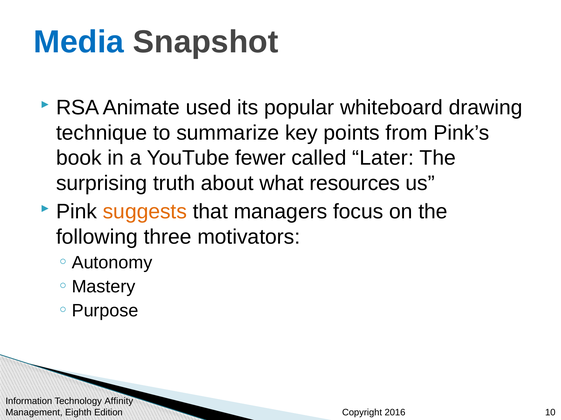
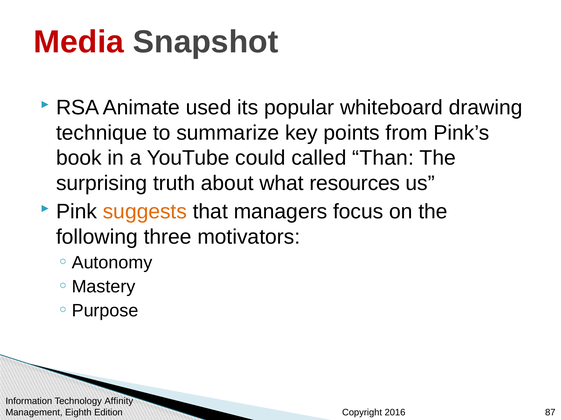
Media colour: blue -> red (79, 42)
fewer: fewer -> could (260, 158)
Later: Later -> Than (383, 158)
10: 10 -> 87 (550, 413)
